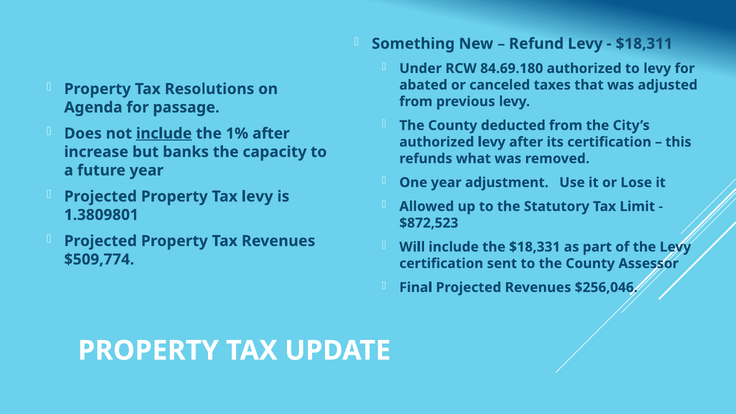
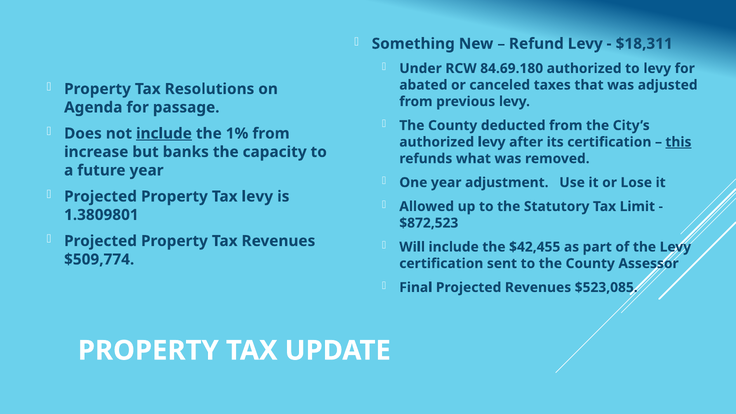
1% after: after -> from (271, 134)
this underline: none -> present (678, 142)
$18,331: $18,331 -> $42,455 (535, 247)
$256,046: $256,046 -> $523,085 (606, 287)
